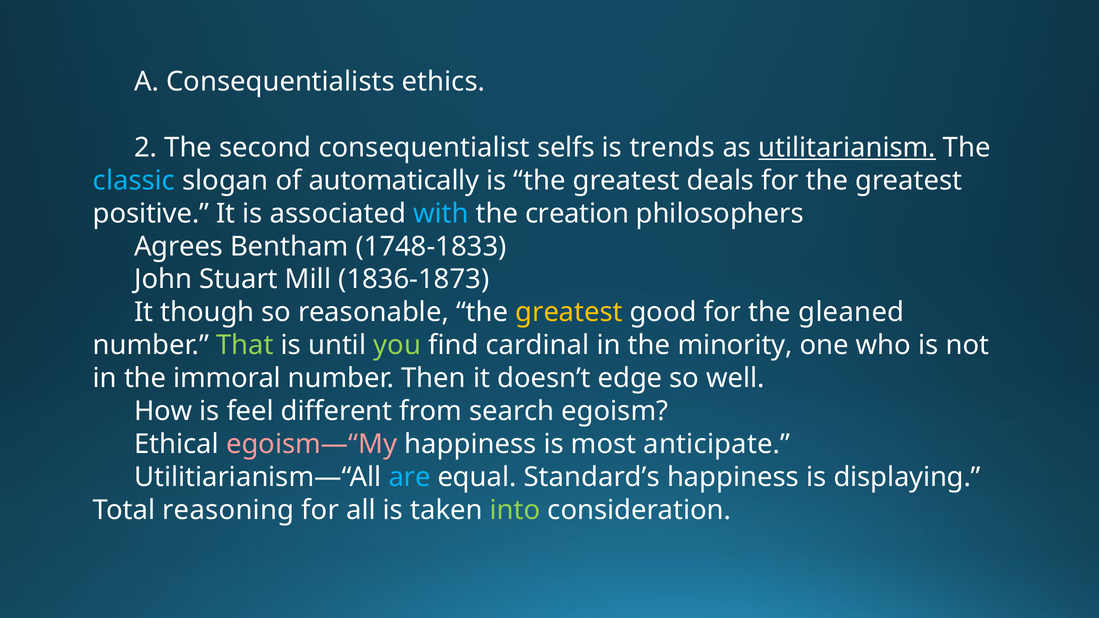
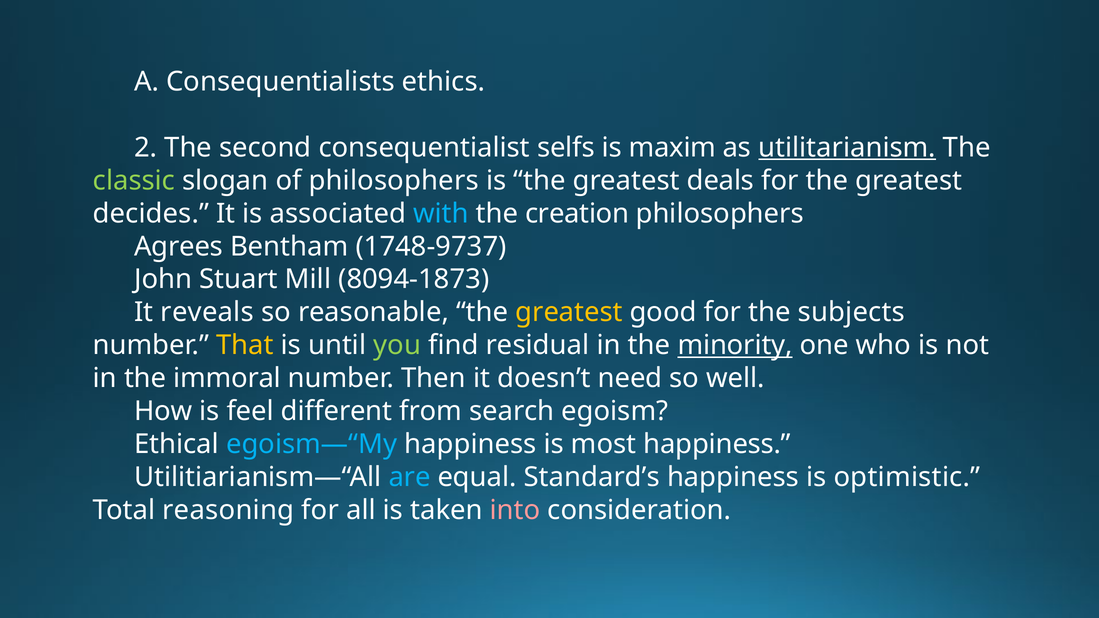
trends: trends -> maxim (672, 148)
classic colour: light blue -> light green (134, 181)
of automatically: automatically -> philosophers (394, 181)
positive: positive -> decides (151, 214)
1748-1833: 1748-1833 -> 1748-9737 (431, 247)
1836-1873: 1836-1873 -> 8094-1873 (414, 279)
though: though -> reveals (207, 312)
gleaned: gleaned -> subjects (851, 312)
That colour: light green -> yellow (245, 345)
cardinal: cardinal -> residual (538, 345)
minority underline: none -> present (735, 345)
edge: edge -> need (630, 378)
egoism—“My colour: pink -> light blue (312, 444)
most anticipate: anticipate -> happiness (717, 444)
displaying: displaying -> optimistic (907, 477)
into colour: light green -> pink (515, 510)
